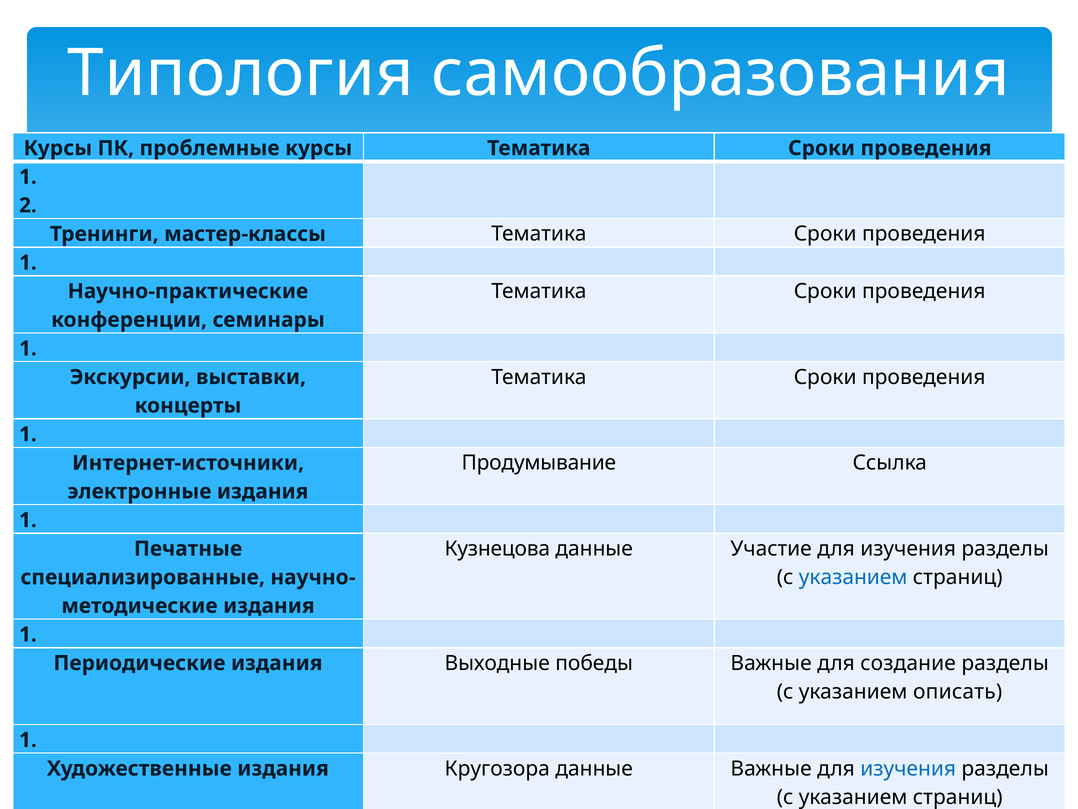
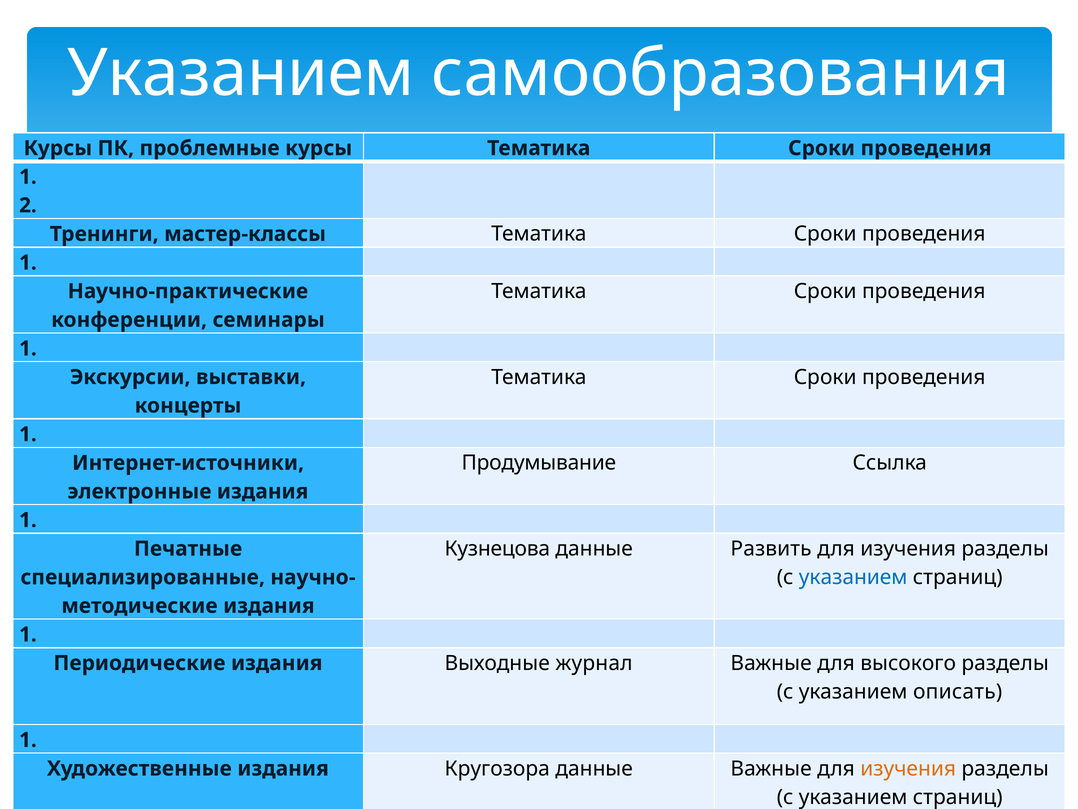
Типология: Типология -> Указанием (241, 74)
Участие: Участие -> Развить (771, 548)
победы: победы -> журнал (594, 663)
создание: создание -> высокого (908, 663)
изучения colour: blue -> orange (908, 768)
